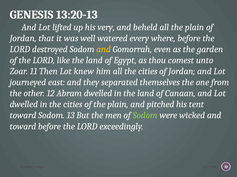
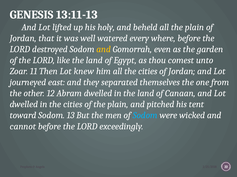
13:20-13: 13:20-13 -> 13:11-13 (77, 15)
very: very -> holy (106, 27)
Sodom colour: light green -> light blue (145, 116)
toward: toward -> cannot (23, 127)
